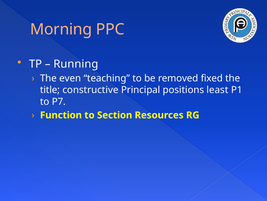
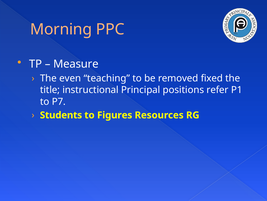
Running: Running -> Measure (76, 64)
constructive: constructive -> instructional (91, 90)
least: least -> refer (218, 90)
Function: Function -> Students (61, 115)
Section: Section -> Figures (115, 115)
